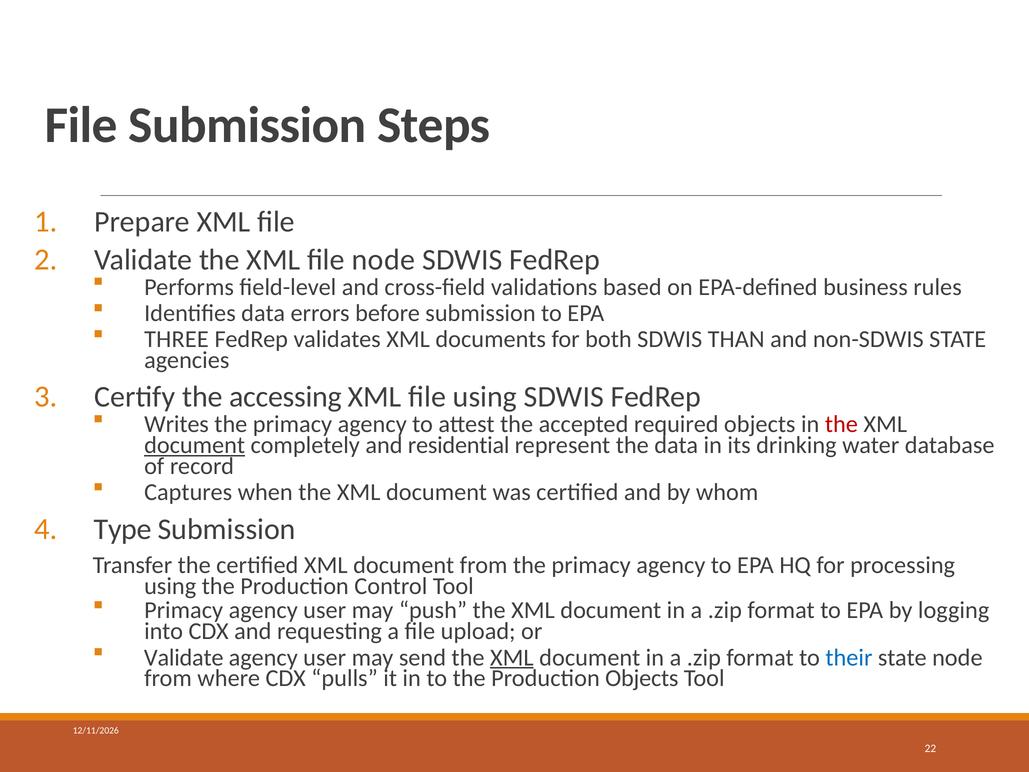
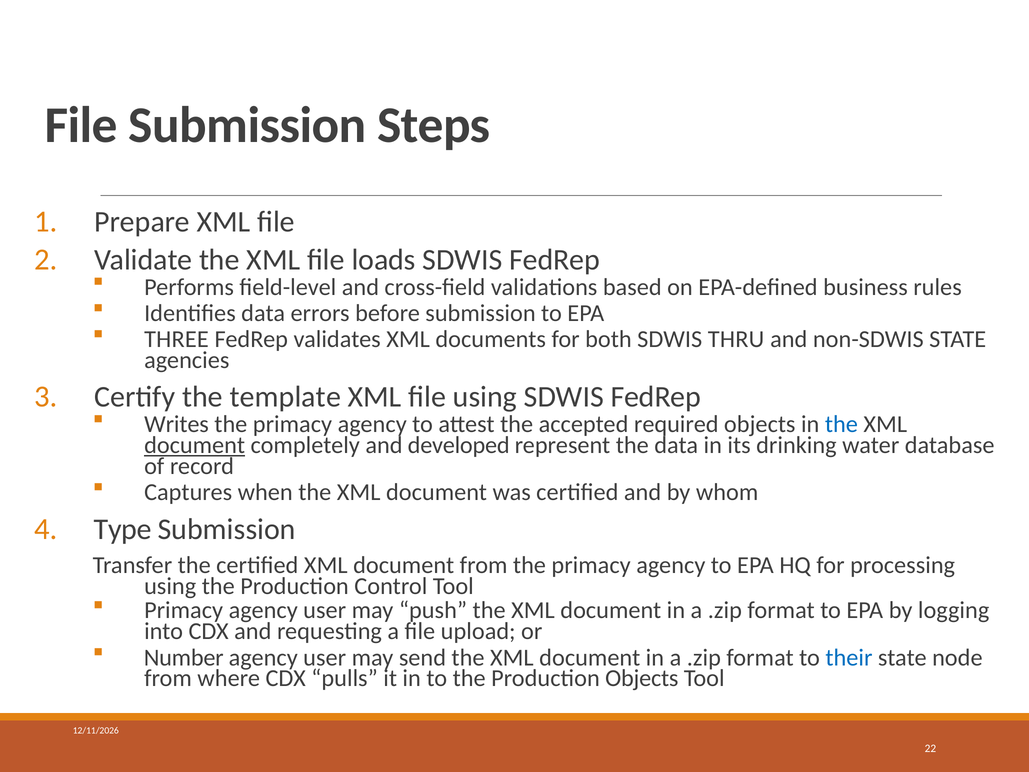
file node: node -> loads (384, 260)
THAN: THAN -> THRU (736, 339)
accessing: accessing -> template (285, 397)
the colour: red -> blue (841, 424)
residential: residential -> developed (459, 445)
Validate: Validate -> Number (184, 657)
XML underline: present -> none (512, 657)
